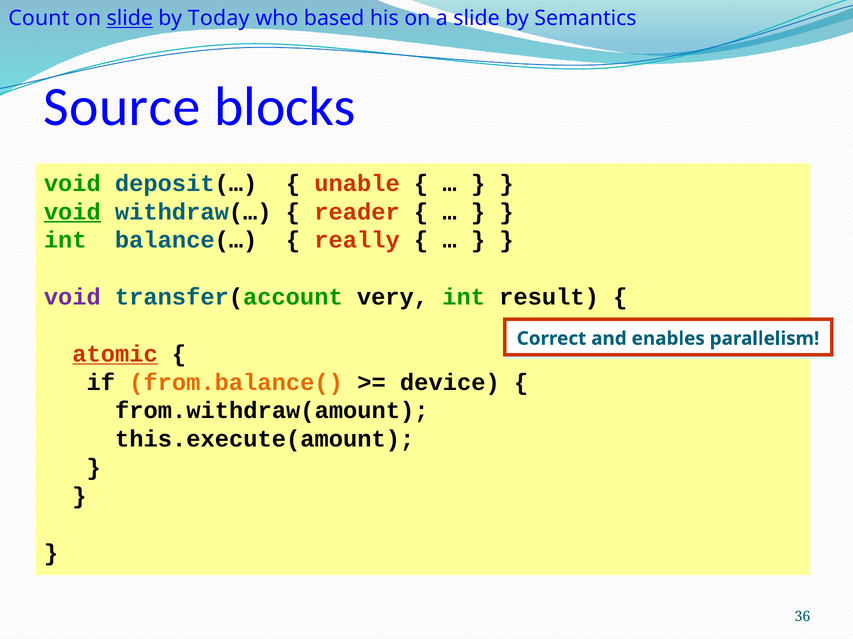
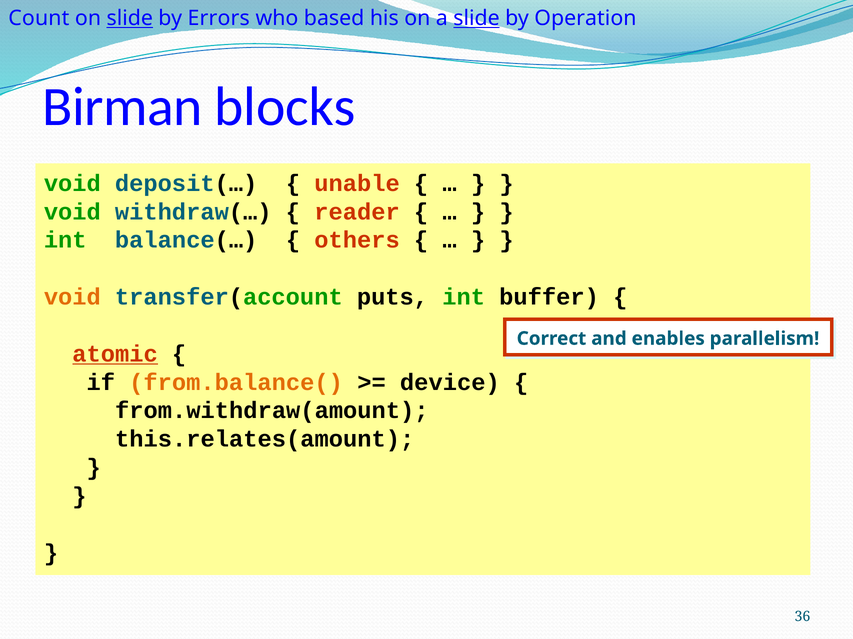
Today: Today -> Errors (219, 18)
slide underline: none -> present (477, 18)
Semantics: Semantics -> Operation (585, 18)
Source: Source -> Birman (122, 107)
void underline: present -> none (72, 212)
really: really -> others (357, 240)
void colour: purple -> orange (72, 297)
very: very -> puts (392, 297)
result: result -> buffer (549, 297)
this.execute(amount: this.execute(amount -> this.relates(amount (265, 440)
